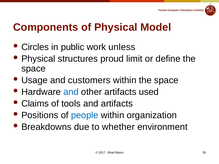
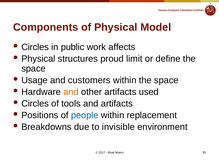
unless: unless -> affects (122, 47)
and colour: blue -> orange (71, 92)
Claims: Claims -> Circles (35, 104)
organization: organization -> replacement (152, 115)
whether: whether -> invisible (118, 127)
